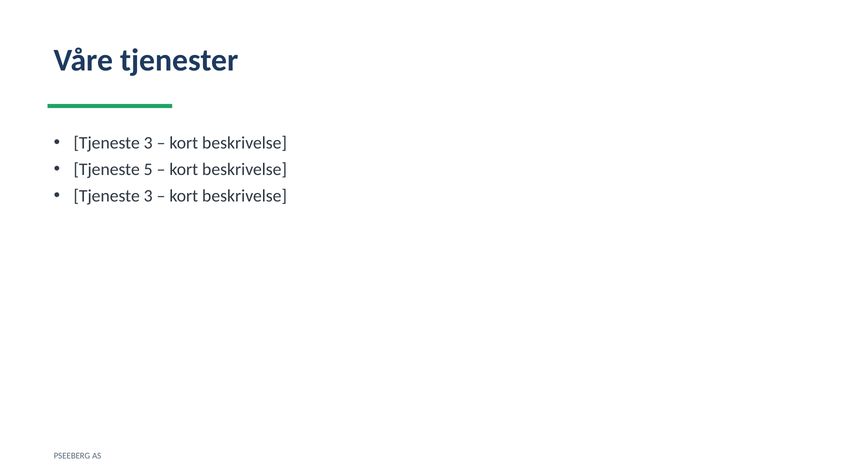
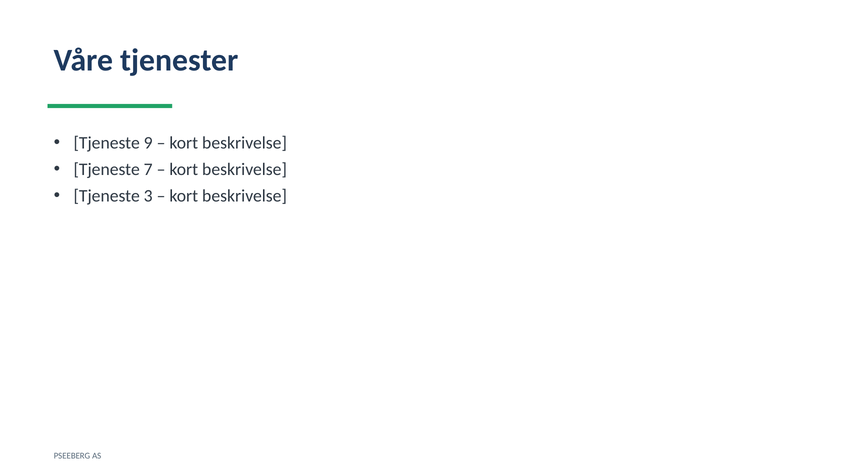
3: 3 -> 9 (148, 143)
5: 5 -> 7 (148, 170)
